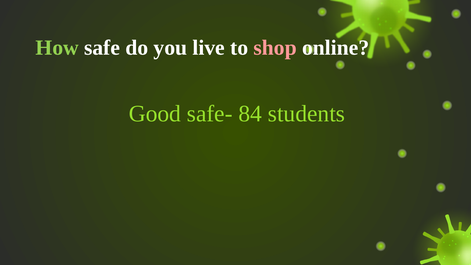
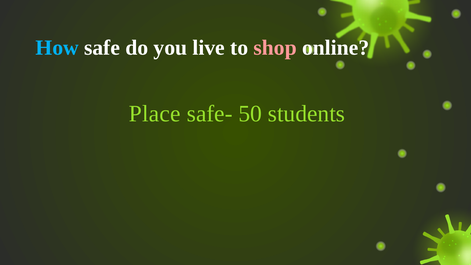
How colour: light green -> light blue (57, 48)
Good: Good -> Place (155, 114)
84: 84 -> 50 (250, 114)
